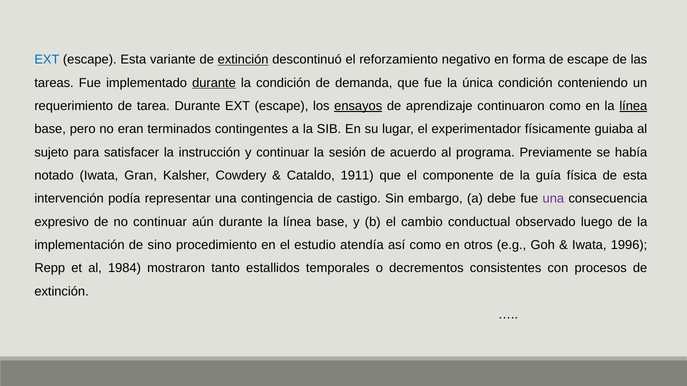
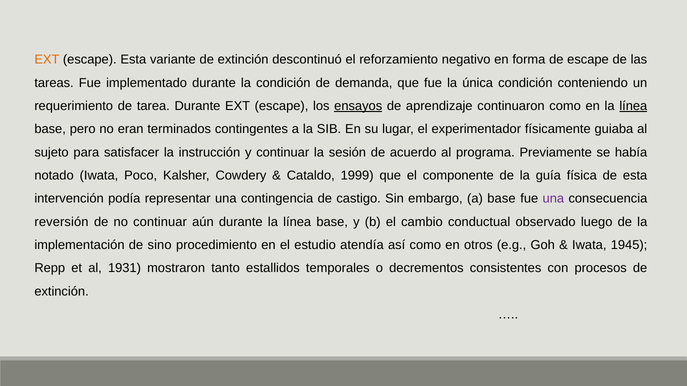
EXT colour: blue -> orange (47, 60)
extinción underline: present -> none (243, 60)
durante underline: present -> none (214, 83)
Gran: Gran -> Poco (141, 176)
1911: 1911 -> 1999 (357, 176)
a debe: debe -> base (501, 199)
expresivo: expresivo -> reversión (61, 222)
1996: 1996 -> 1945 (629, 245)
1984: 1984 -> 1931 (124, 268)
